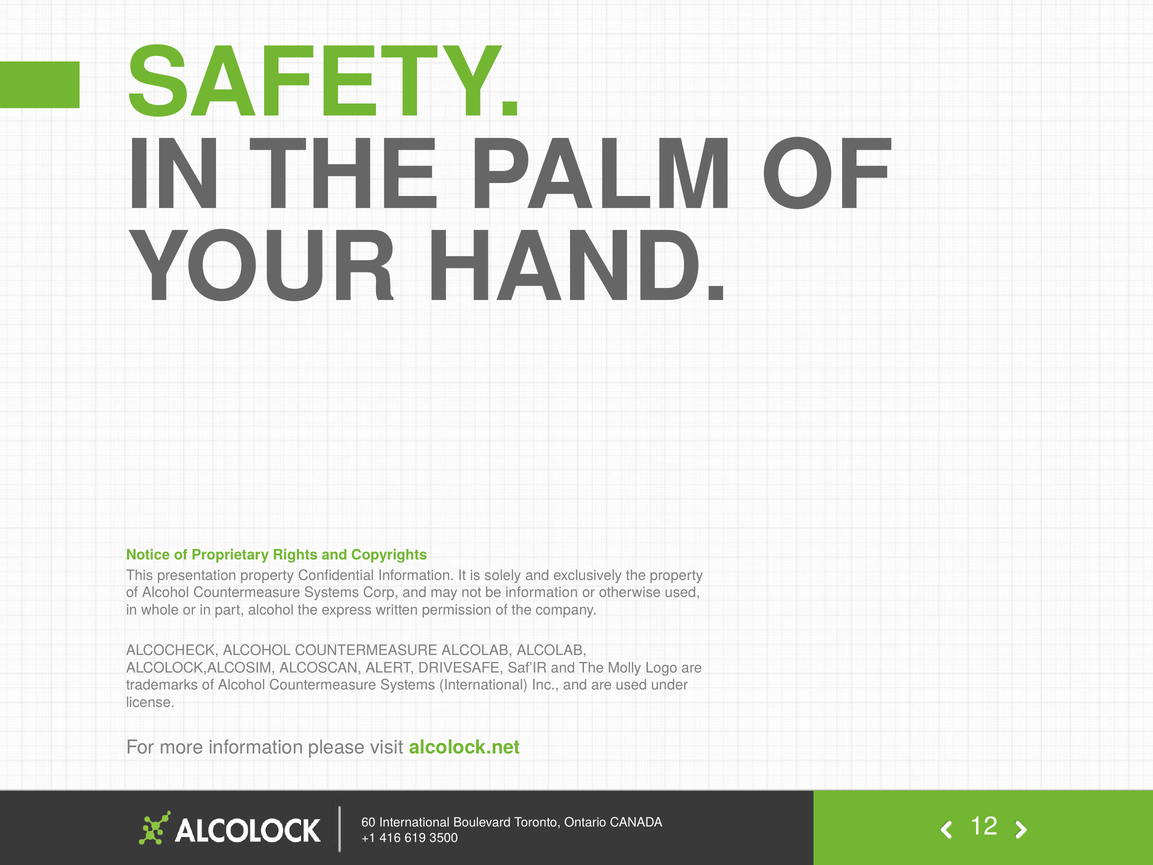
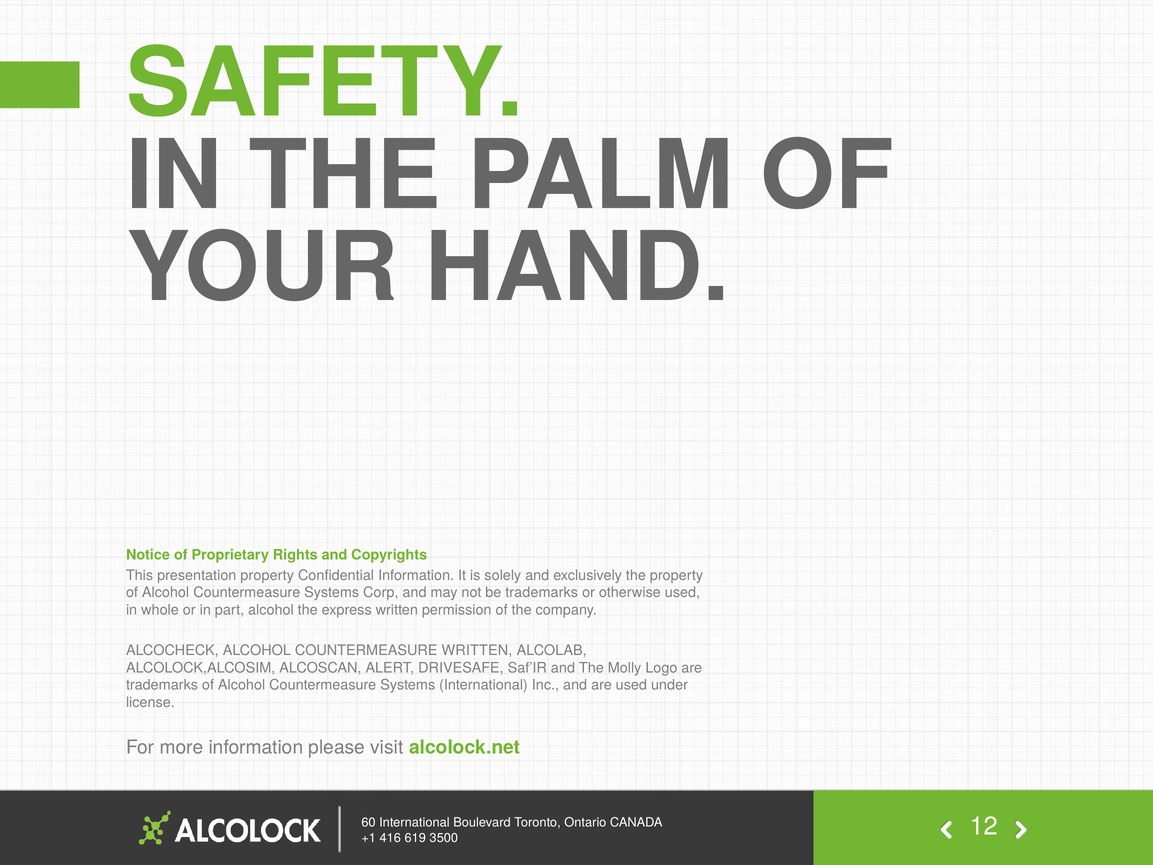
be information: information -> trademarks (542, 592)
COUNTERMEASURE ALCOLAB: ALCOLAB -> WRITTEN (477, 650)
